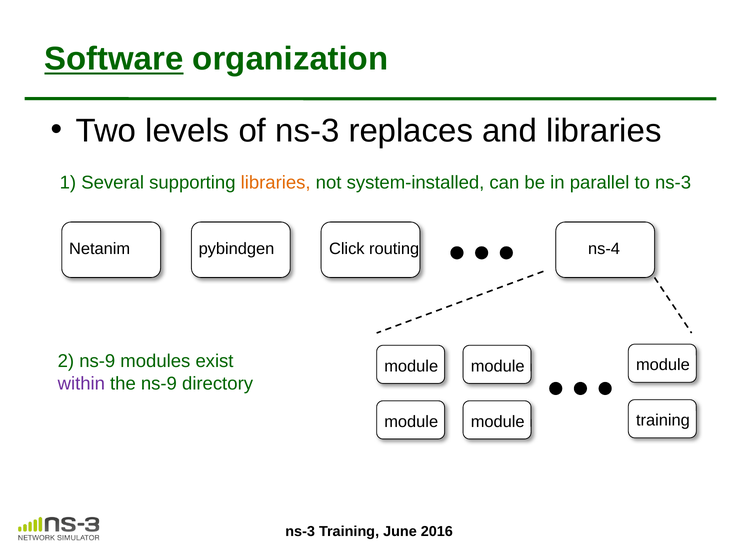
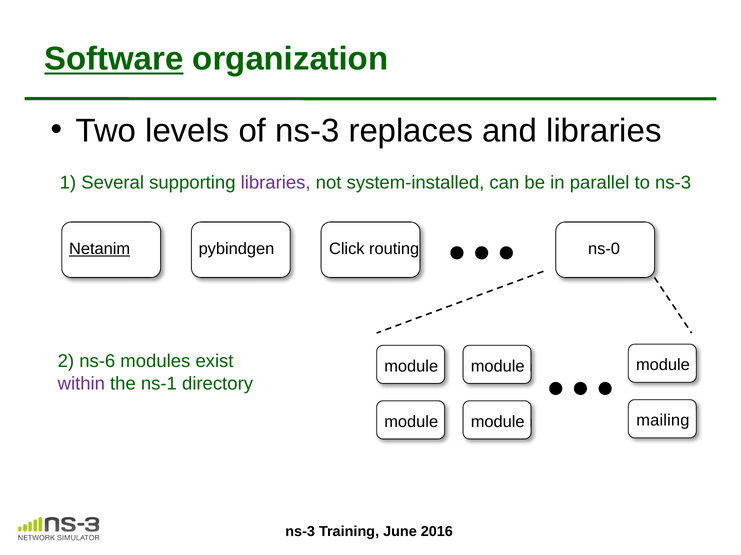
libraries colour: orange -> purple (276, 183)
Netanim underline: none -> present (100, 249)
ns-4: ns-4 -> ns-0 (604, 249)
2 ns-9: ns-9 -> ns-6 (97, 362)
the ns-9: ns-9 -> ns-1 (159, 384)
training: training -> mailing (663, 421)
